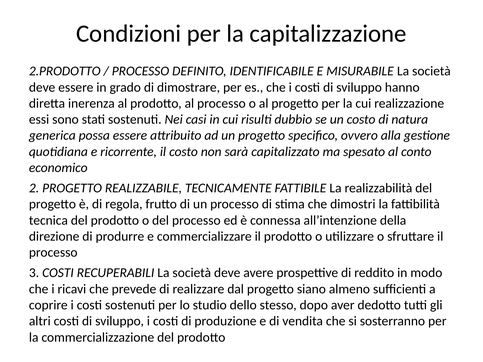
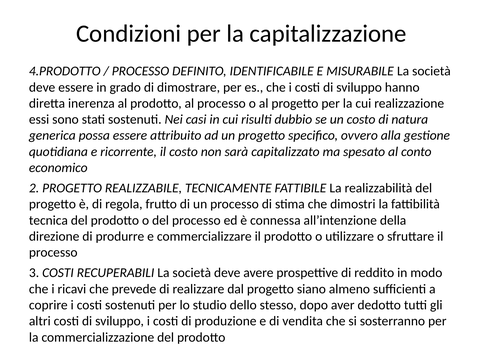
2.PRODOTTO: 2.PRODOTTO -> 4.PRODOTTO (65, 71)
